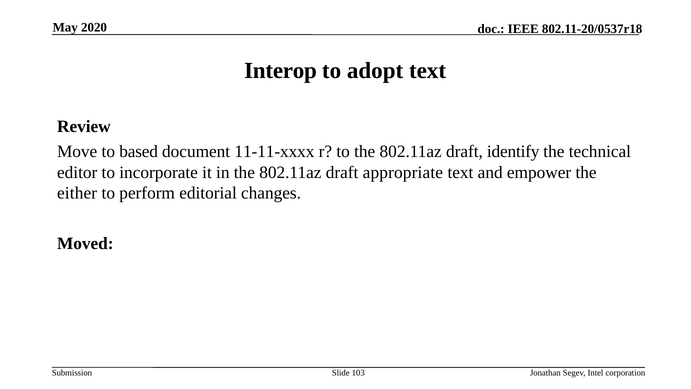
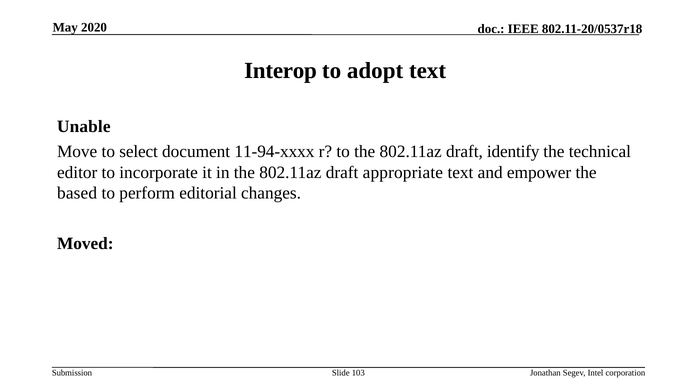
Review: Review -> Unable (84, 126)
based: based -> select (139, 152)
11-11-xxxx: 11-11-xxxx -> 11-94-xxxx (274, 152)
either: either -> based (77, 193)
